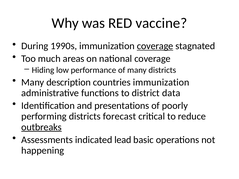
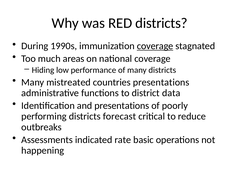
RED vaccine: vaccine -> districts (161, 23)
description: description -> mistreated (69, 82)
countries immunization: immunization -> presentations (161, 82)
outbreaks underline: present -> none (42, 127)
lead: lead -> rate (123, 140)
